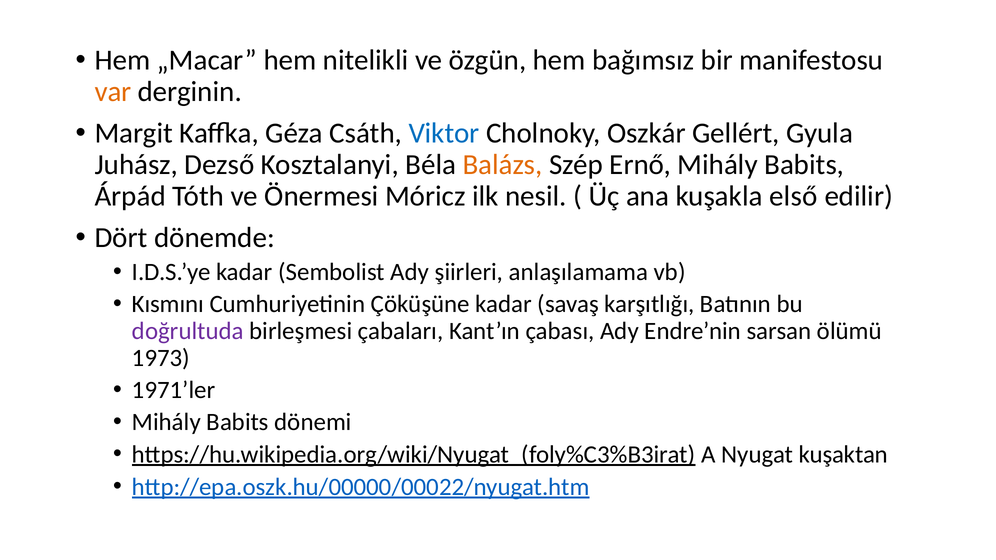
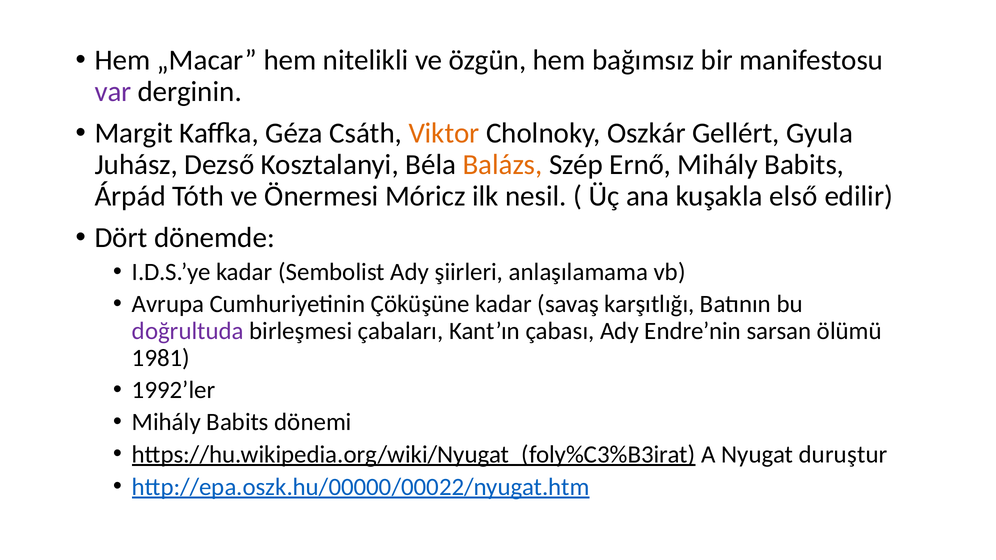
var colour: orange -> purple (113, 92)
Viktor colour: blue -> orange (444, 133)
Kısmını: Kısmını -> Avrupa (168, 304)
1973: 1973 -> 1981 (161, 358)
1971’ler: 1971’ler -> 1992’ler (174, 390)
kuşaktan: kuşaktan -> duruştur (843, 455)
